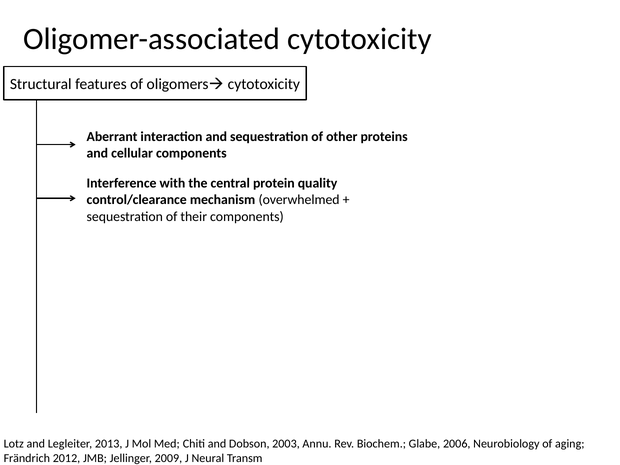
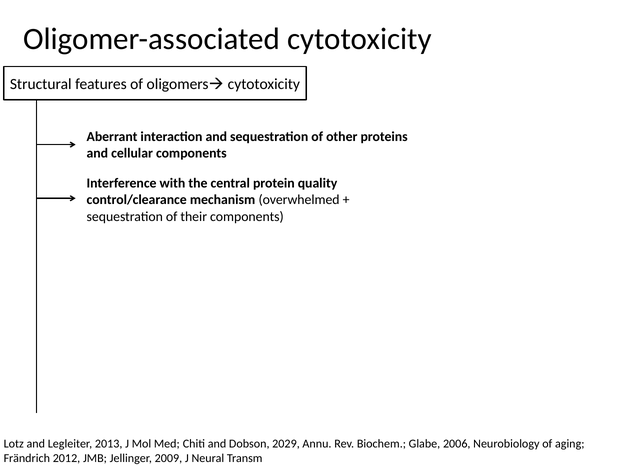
2003: 2003 -> 2029 (286, 444)
